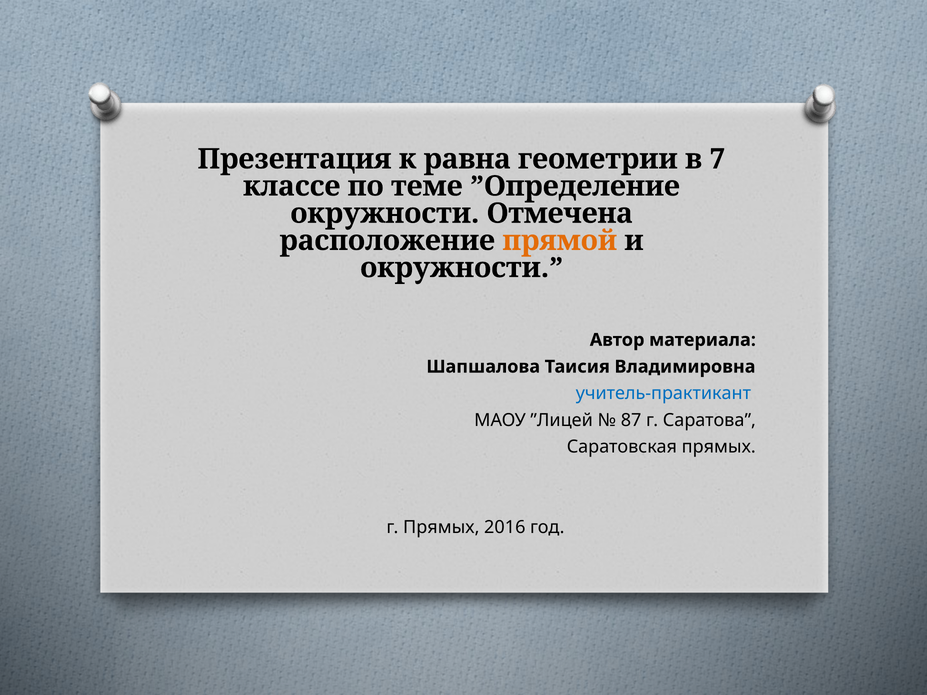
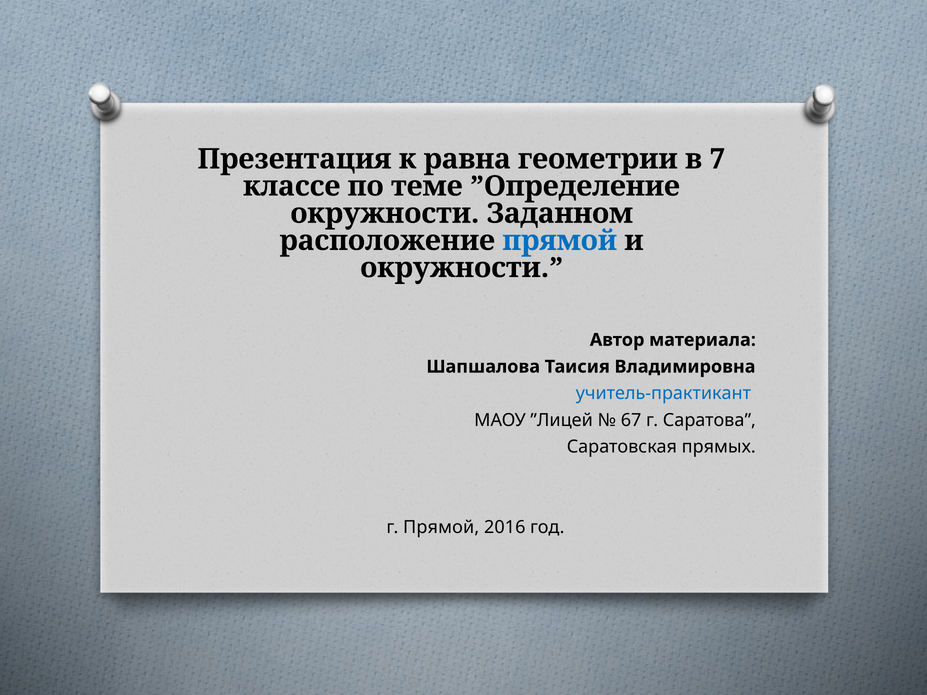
Отмечена: Отмечена -> Заданном (560, 213)
прямой colour: orange -> blue (560, 241)
87: 87 -> 67 (631, 420)
г Прямых: Прямых -> Прямой (441, 528)
